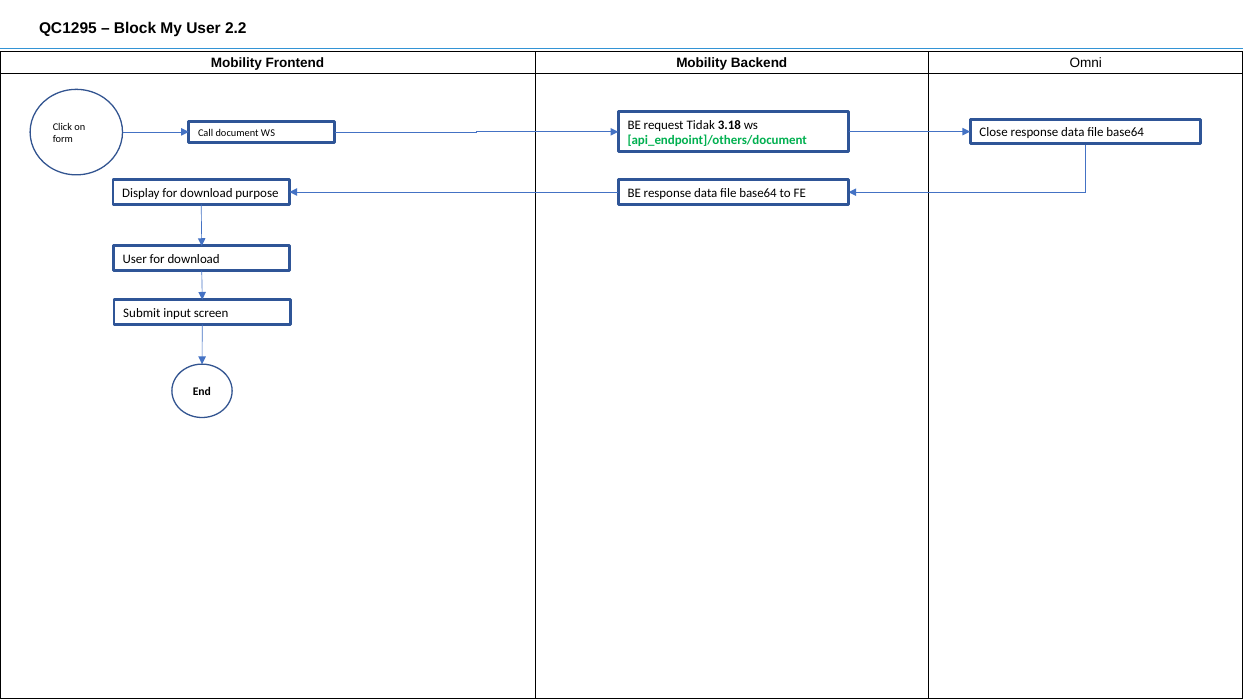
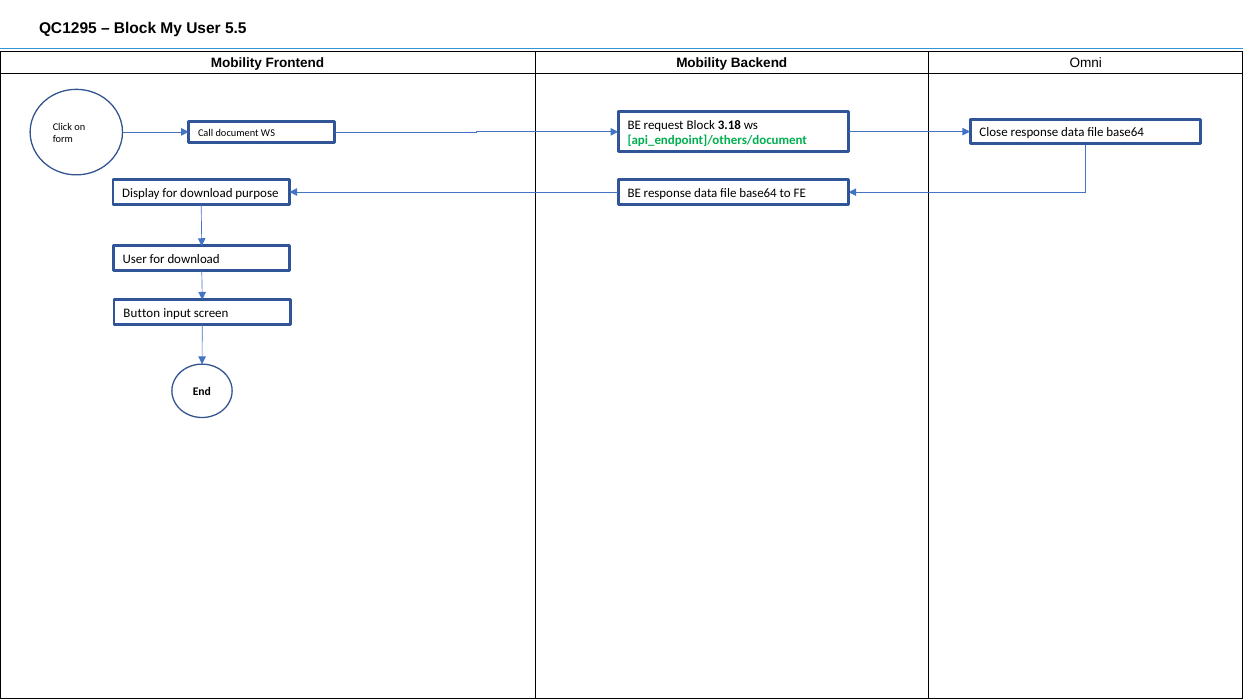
2.2: 2.2 -> 5.5 (236, 28)
request Tidak: Tidak -> Block (701, 125)
Submit: Submit -> Button (142, 313)
